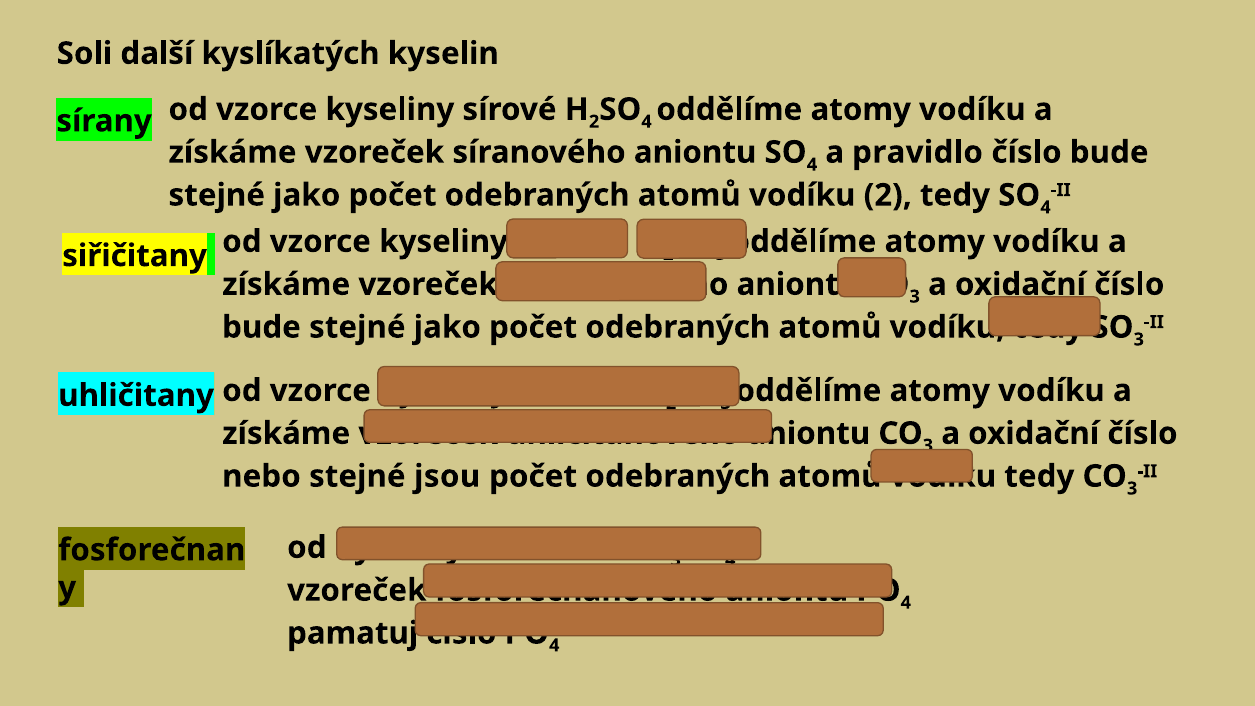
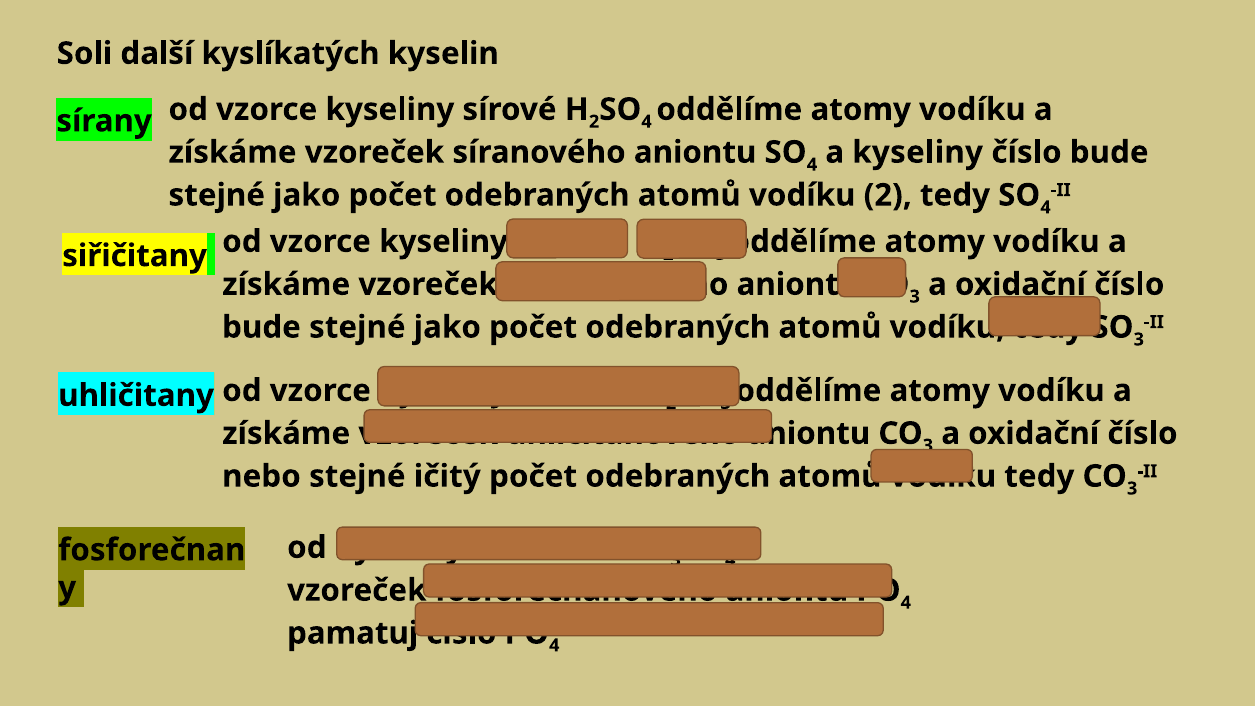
a pravidlo: pravidlo -> kyseliny (918, 152)
jsou: jsou -> ičitý (447, 476)
